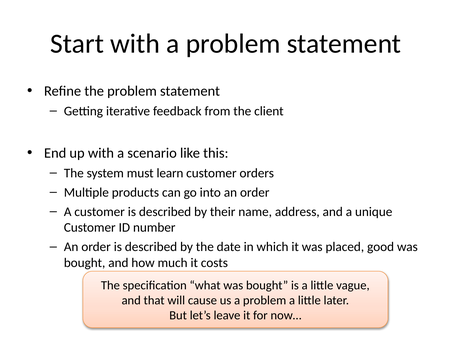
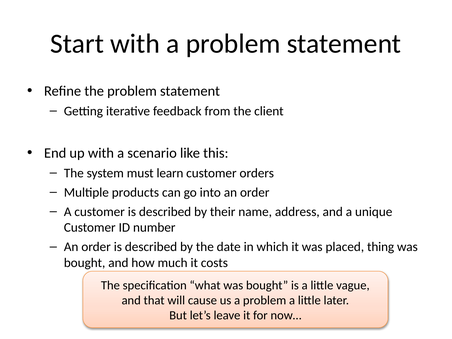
good: good -> thing (381, 247)
